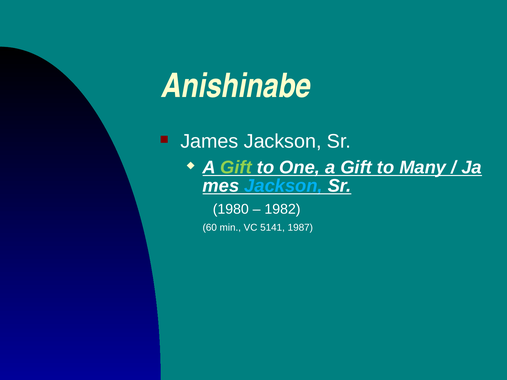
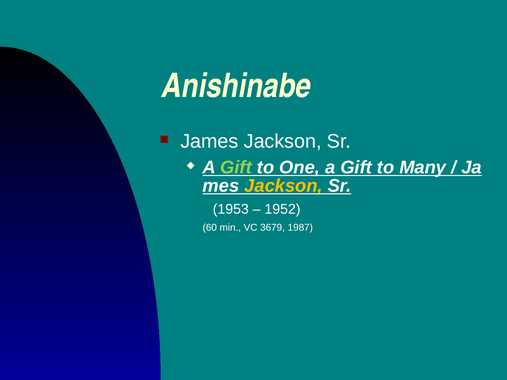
Jackson colour: light blue -> yellow (284, 186)
1980: 1980 -> 1953 (231, 209)
1982: 1982 -> 1952 (282, 209)
5141: 5141 -> 3679 (273, 228)
